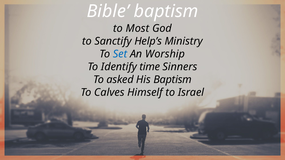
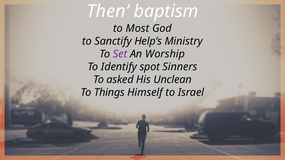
Bible: Bible -> Then (108, 11)
Set colour: blue -> purple (120, 54)
time: time -> spot (150, 67)
His Baptism: Baptism -> Unclean (173, 80)
Calves: Calves -> Things (109, 93)
